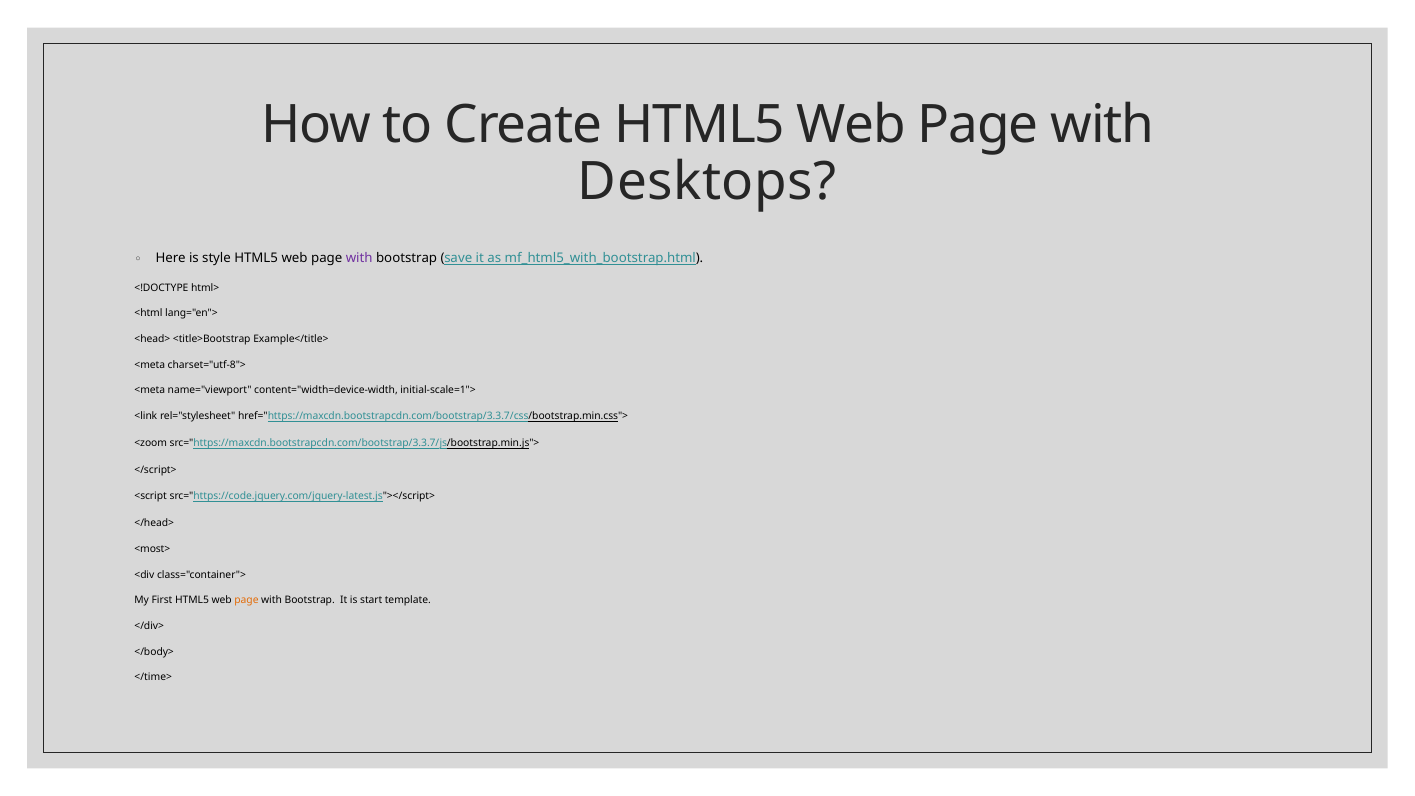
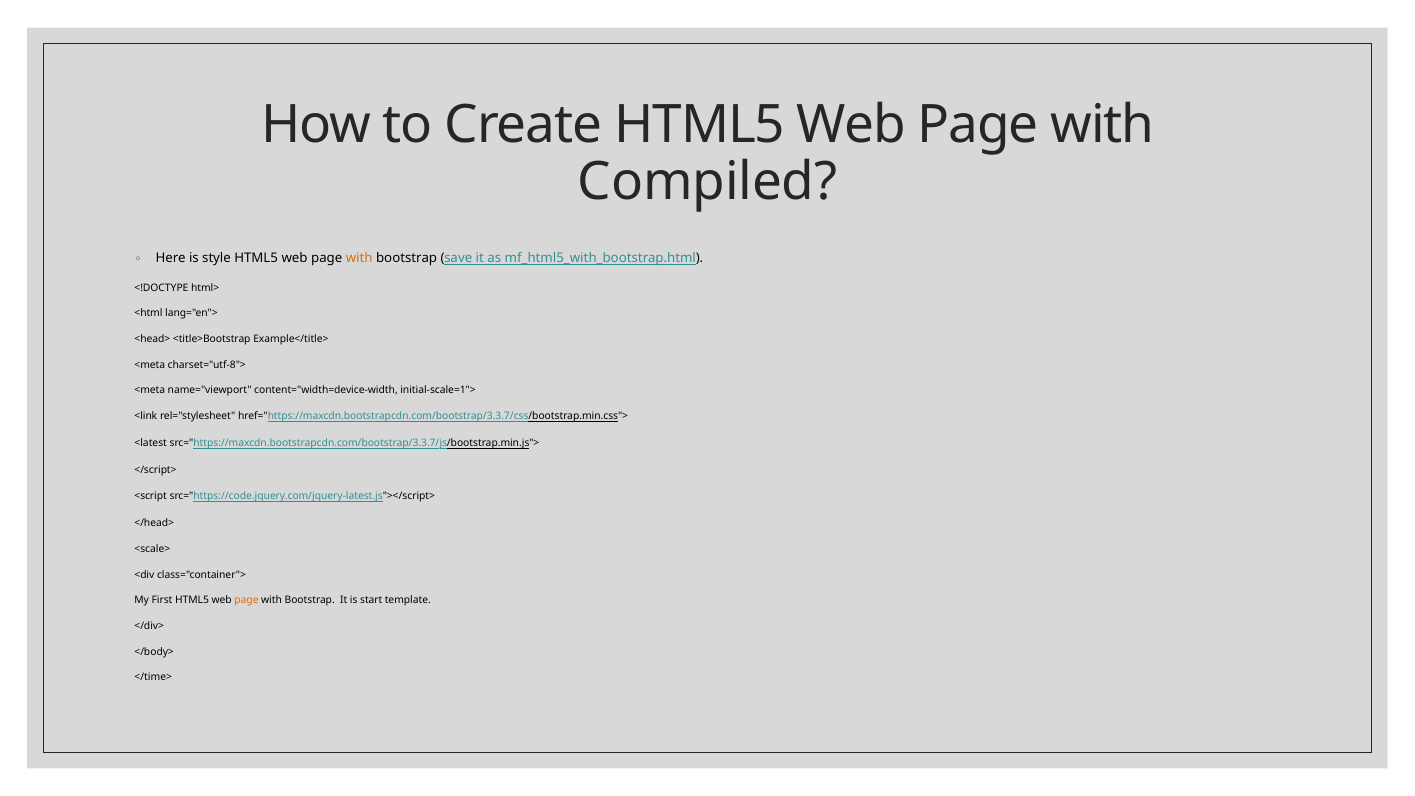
Desktops: Desktops -> Compiled (708, 182)
with colour: purple -> orange (359, 258)
<zoom: <zoom -> <latest (151, 443)
<most>: <most> -> <scale> (152, 549)
